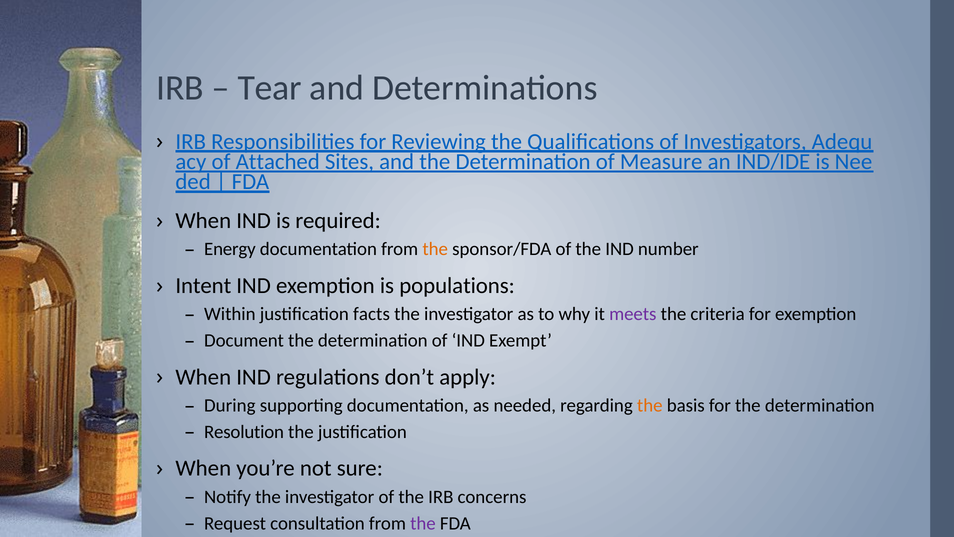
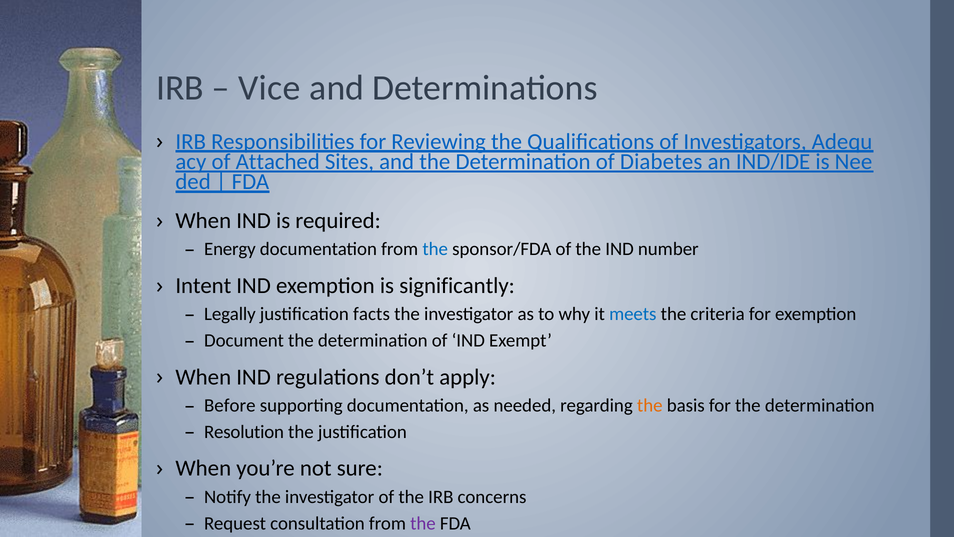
Tear: Tear -> Vice (269, 88)
Measure: Measure -> Diabetes (661, 162)
the colour: orange -> blue (435, 249)
populations: populations -> significantly (457, 286)
Within: Within -> Legally (230, 314)
meets colour: purple -> blue (633, 314)
During: During -> Before (230, 405)
